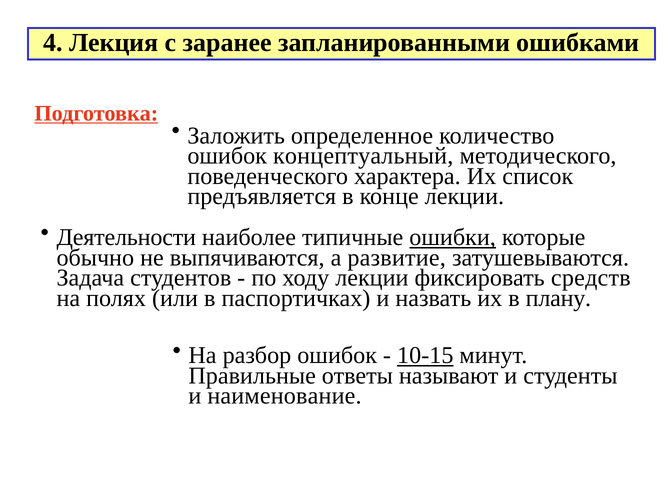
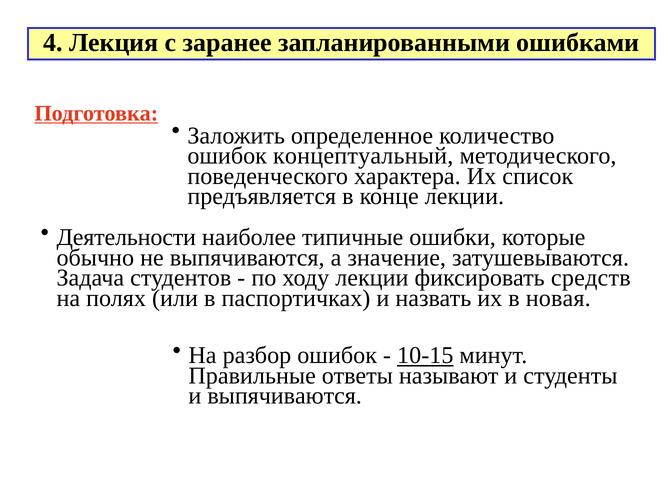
ошибки underline: present -> none (453, 237)
развитие: развитие -> значение (397, 258)
плану: плану -> новая (558, 298)
и наименование: наименование -> выпячиваются (285, 396)
